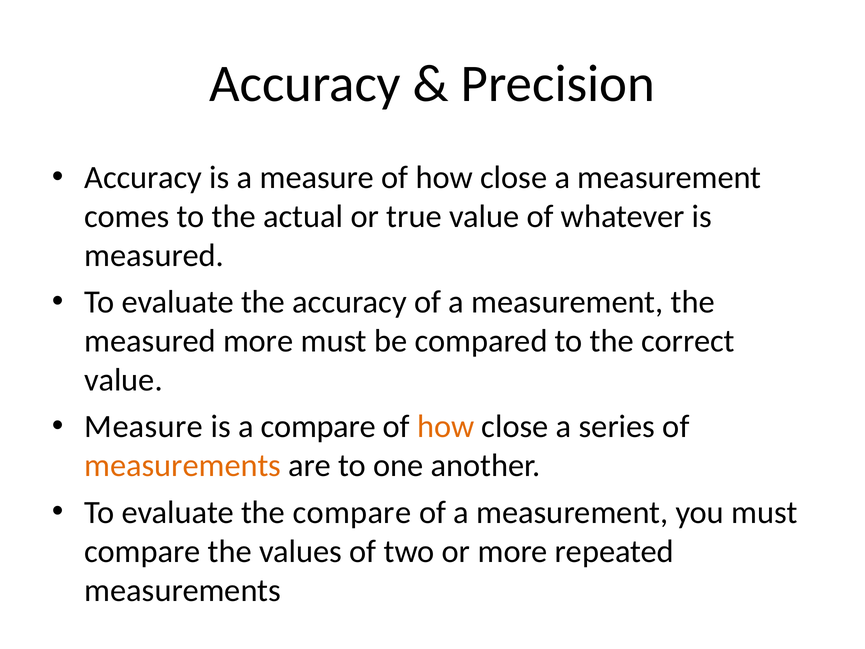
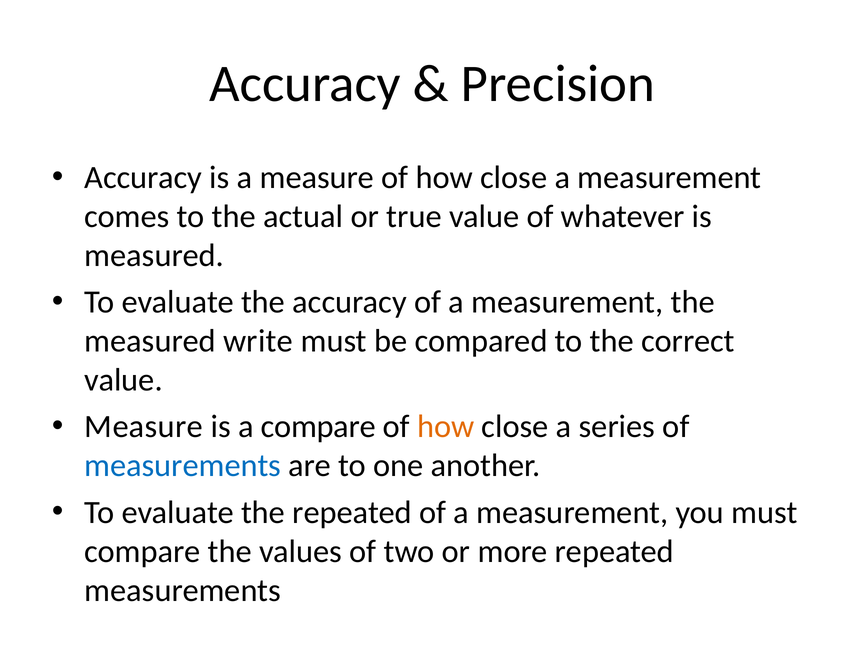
measured more: more -> write (258, 341)
measurements colour: orange -> blue (183, 466)
the compare: compare -> repeated (352, 512)
